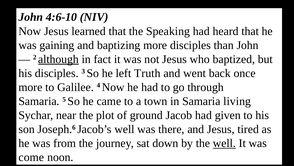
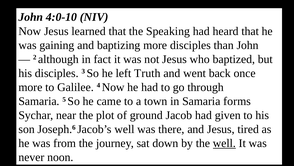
4:6-10: 4:6-10 -> 4:0-10 (61, 17)
although underline: present -> none (58, 59)
living: living -> forms (237, 101)
come: come -> never (31, 157)
